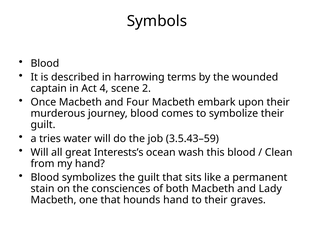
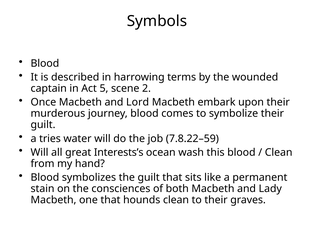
4: 4 -> 5 (104, 89)
Four: Four -> Lord (138, 102)
3.5.43–59: 3.5.43–59 -> 7.8.22–59 (192, 139)
hounds hand: hand -> clean (176, 200)
